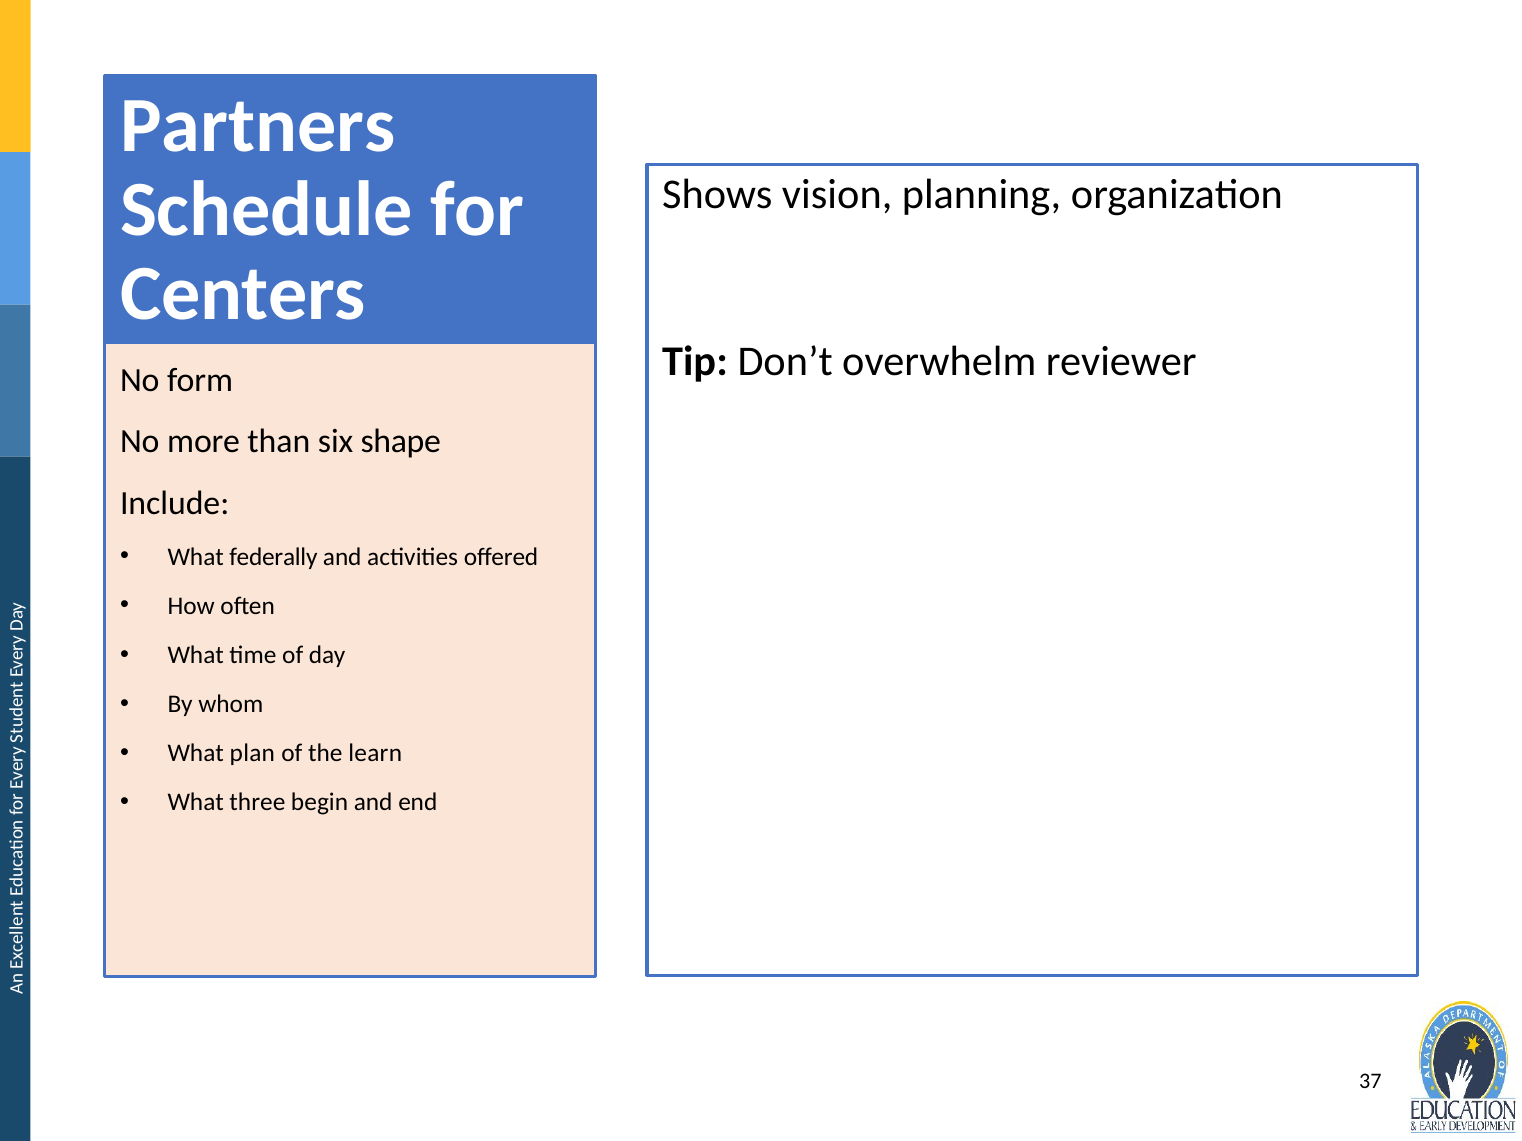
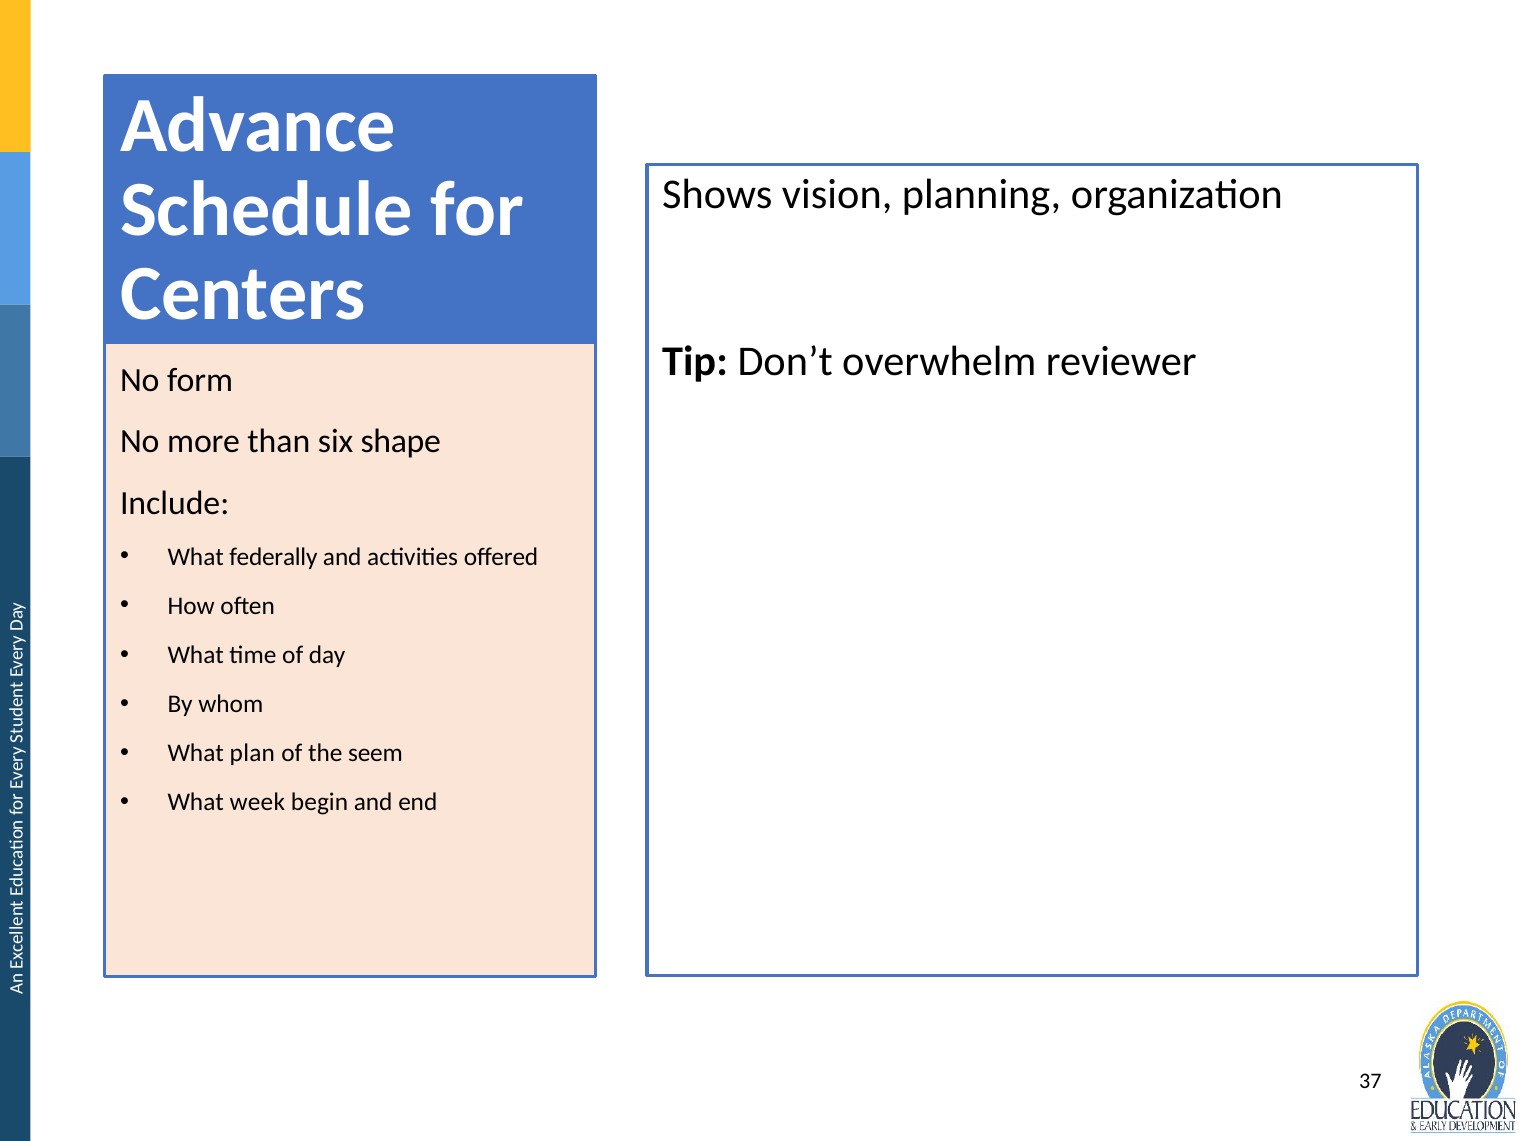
Partners: Partners -> Advance (258, 125)
learn: learn -> seem (376, 754)
three: three -> week (257, 803)
